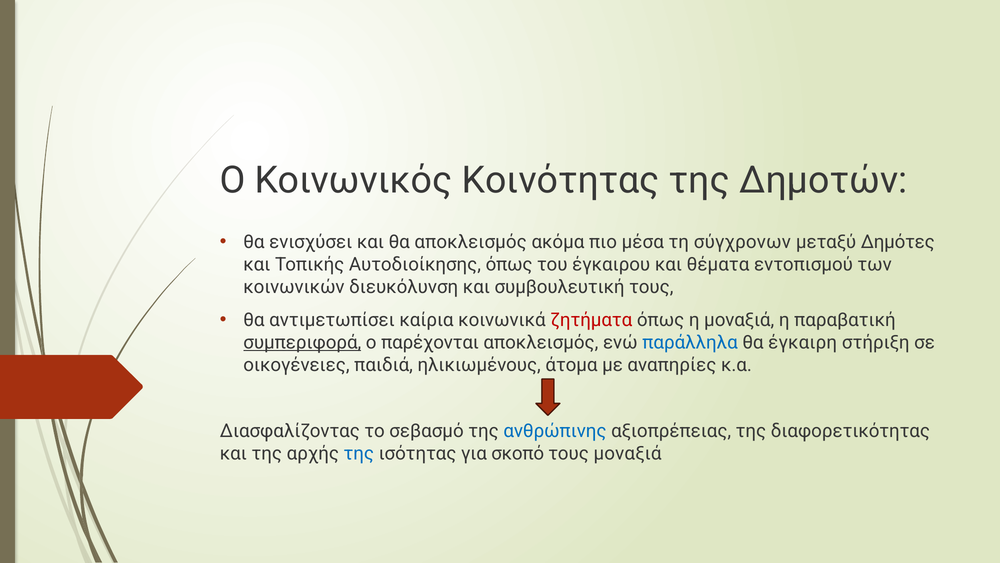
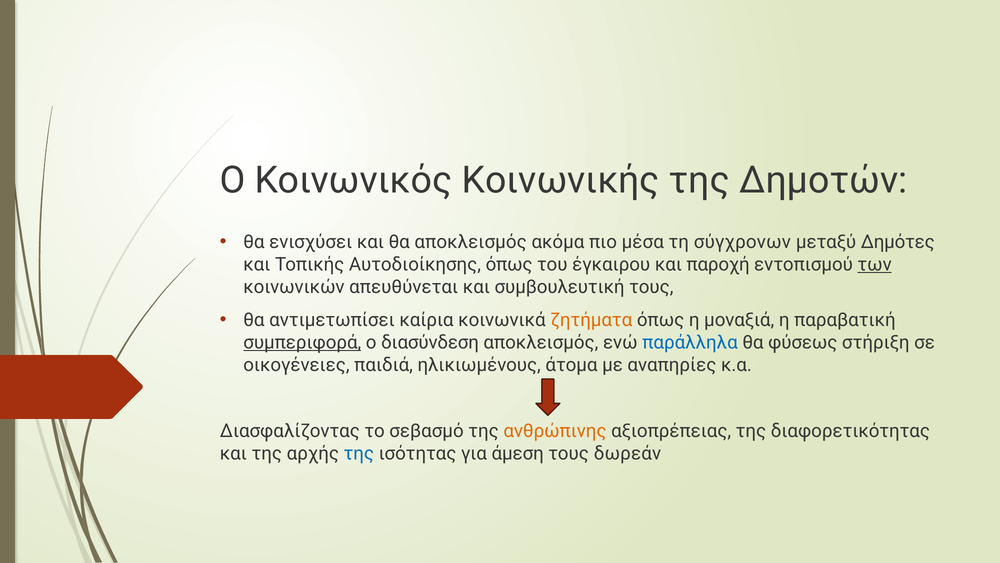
Κοινότητας: Κοινότητας -> Κοινωνικής (561, 180)
θέματα: θέματα -> παροχή (718, 264)
των underline: none -> present (875, 264)
διευκόλυνση: διευκόλυνση -> απευθύνεται (404, 287)
ζητήματα colour: red -> orange (591, 320)
παρέχονται: παρέχονται -> διασύνδεση (430, 342)
έγκαιρη: έγκαιρη -> φύσεως (803, 342)
ανθρώπινης colour: blue -> orange (555, 430)
σκοπό: σκοπό -> άμεση (518, 453)
τους μοναξιά: μοναξιά -> δωρεάν (628, 453)
